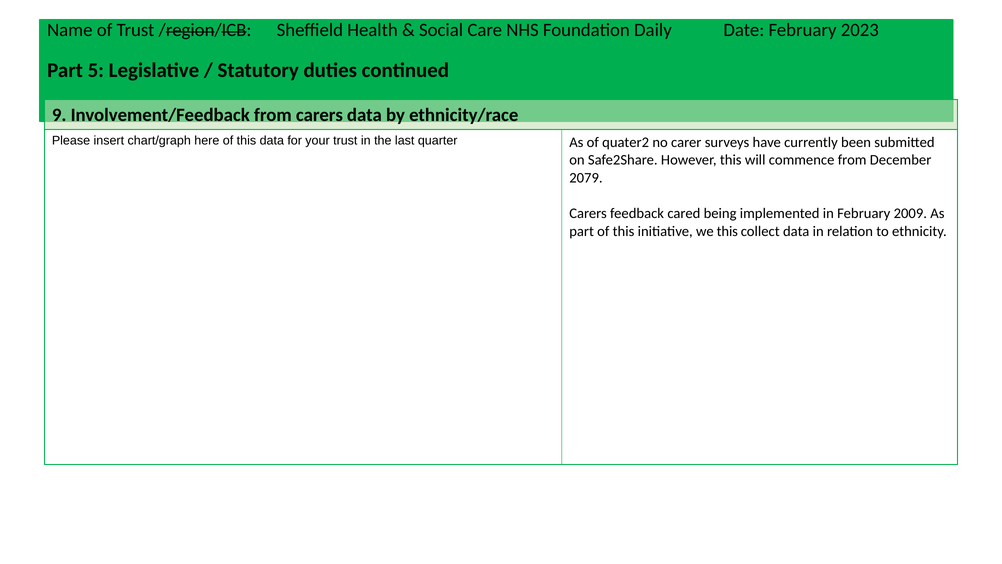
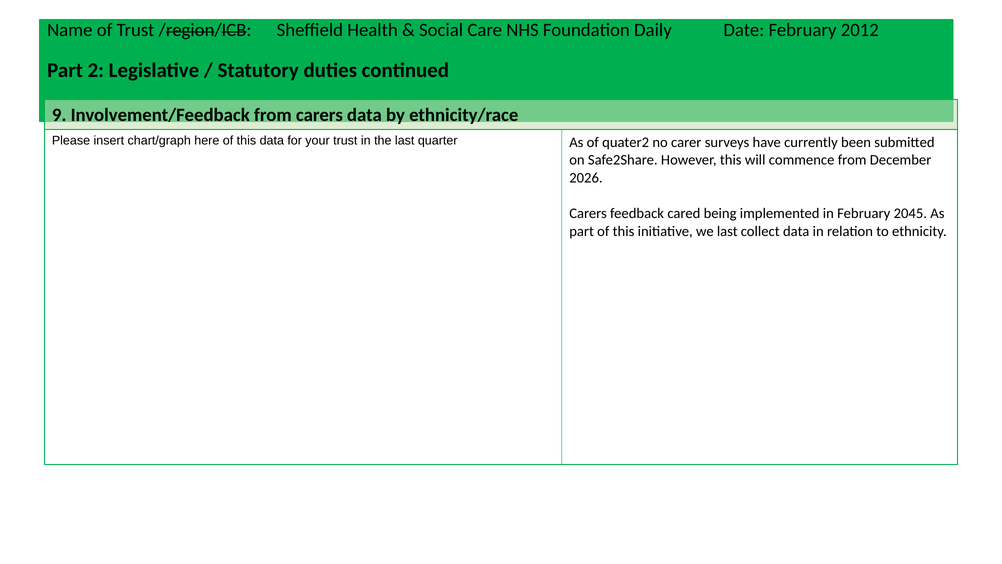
2023: 2023 -> 2012 (860, 30)
5: 5 -> 2 (96, 71)
2079: 2079 -> 2026 (586, 178)
2009: 2009 -> 2045 (910, 213)
we this: this -> last (727, 231)
